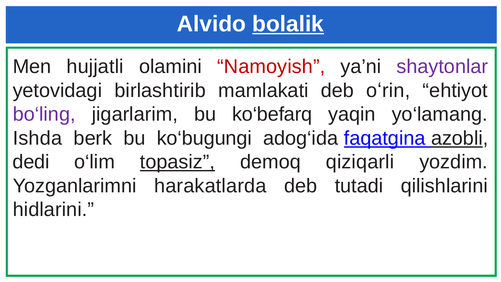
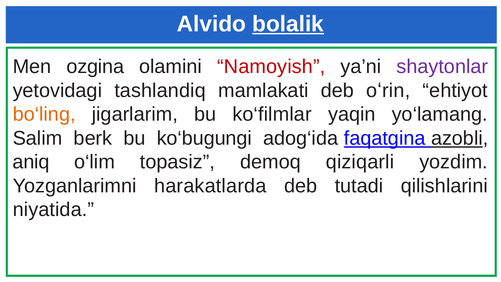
hujjatli: hujjatli -> ozgina (95, 67)
birlashtirib: birlashtirib -> tashlandiq (160, 91)
bo‘ling colour: purple -> orange (44, 114)
ko‘befarq: ko‘befarq -> ko‘filmlar (272, 114)
Ishda: Ishda -> Salim (38, 138)
dedi: dedi -> aniq (31, 162)
topasiz underline: present -> none (177, 162)
hidlarini: hidlarini -> niyatida (53, 210)
